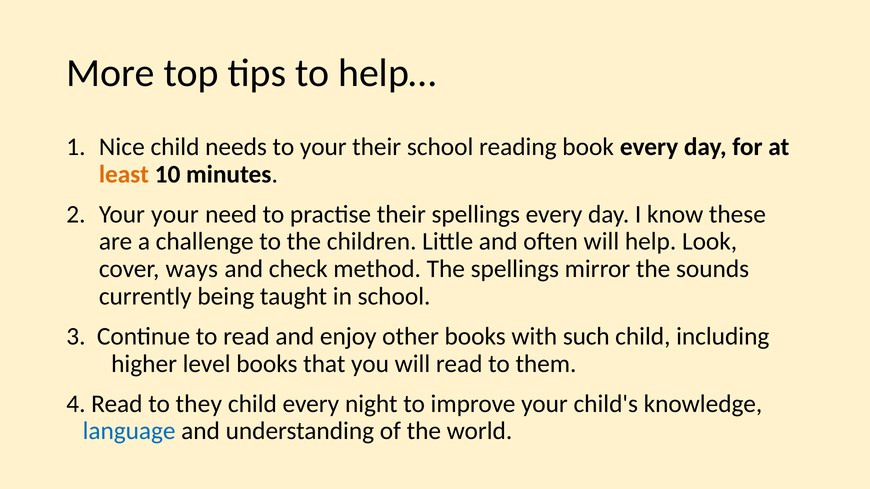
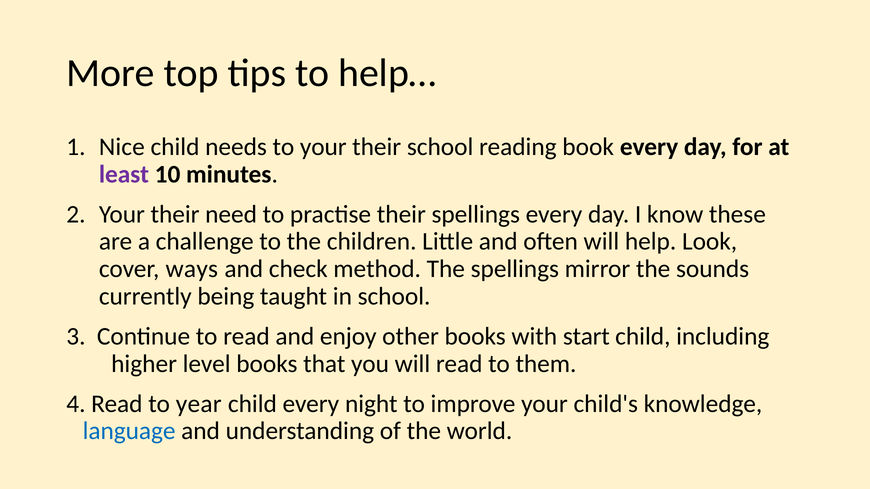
least colour: orange -> purple (124, 174)
your: your -> their (175, 214)
such: such -> start (586, 337)
they: they -> year (199, 404)
